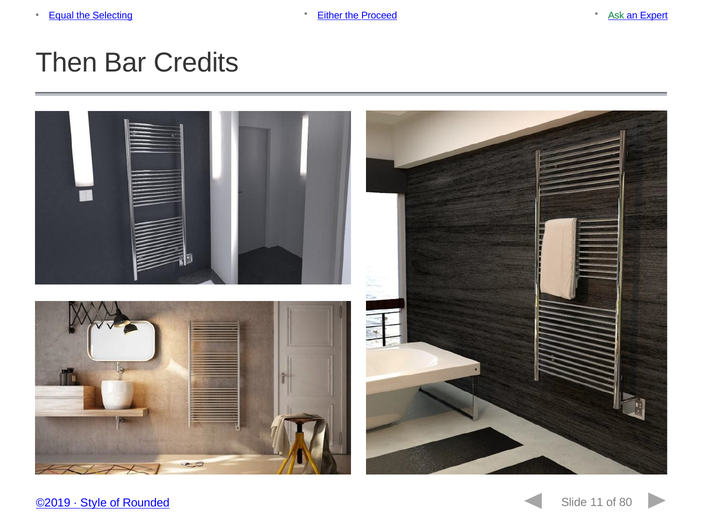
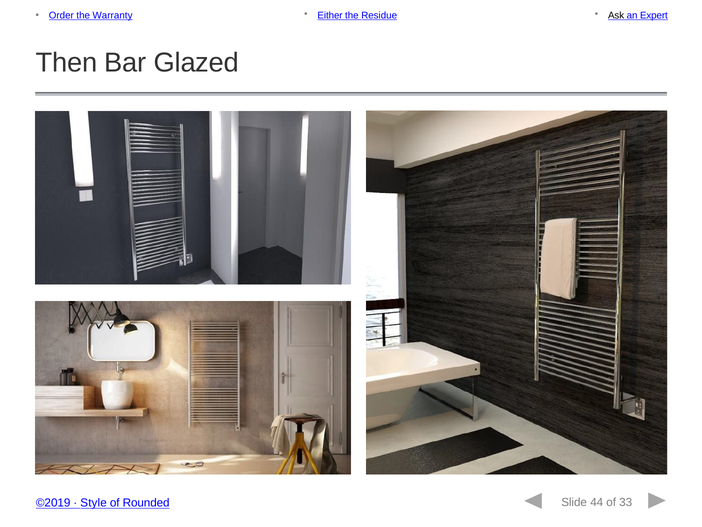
Equal: Equal -> Order (61, 16)
Selecting: Selecting -> Warranty (113, 16)
Proceed: Proceed -> Residue (379, 15)
Ask colour: green -> black (616, 15)
Credits: Credits -> Glazed (196, 63)
11: 11 -> 44 (597, 502)
80: 80 -> 33 (626, 502)
